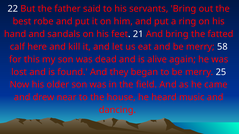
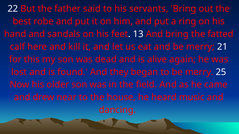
21: 21 -> 13 (138, 34)
58: 58 -> 21 (222, 47)
